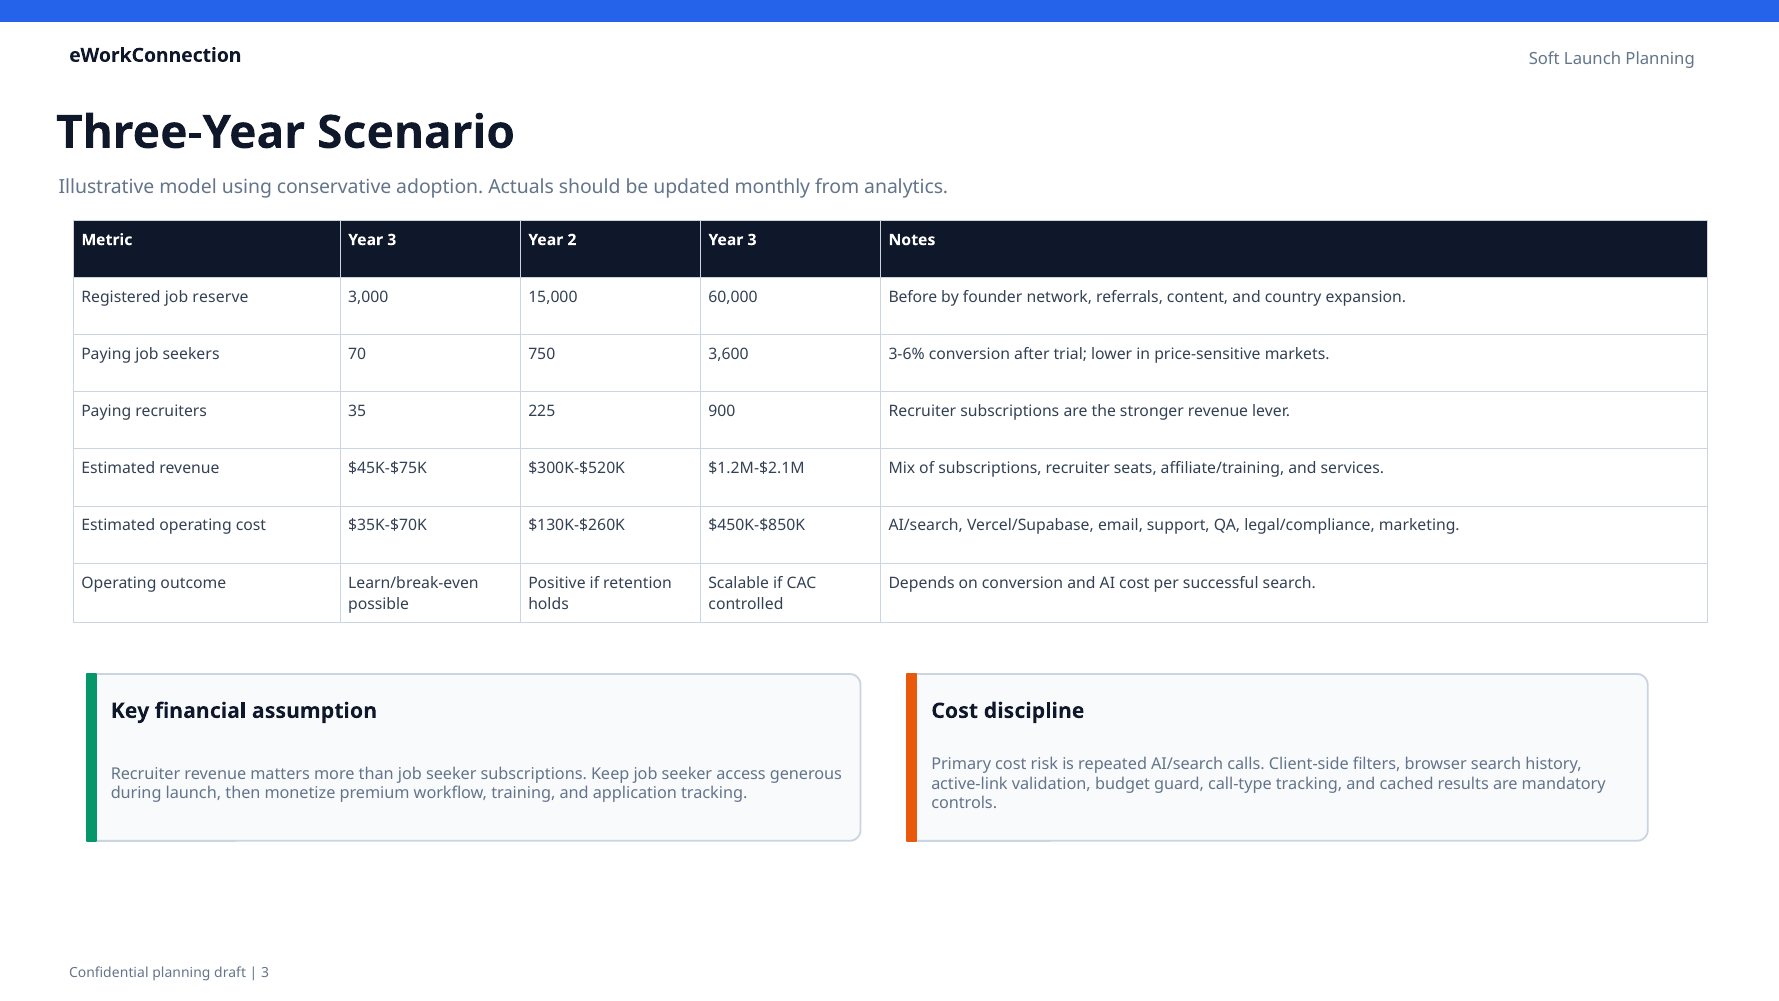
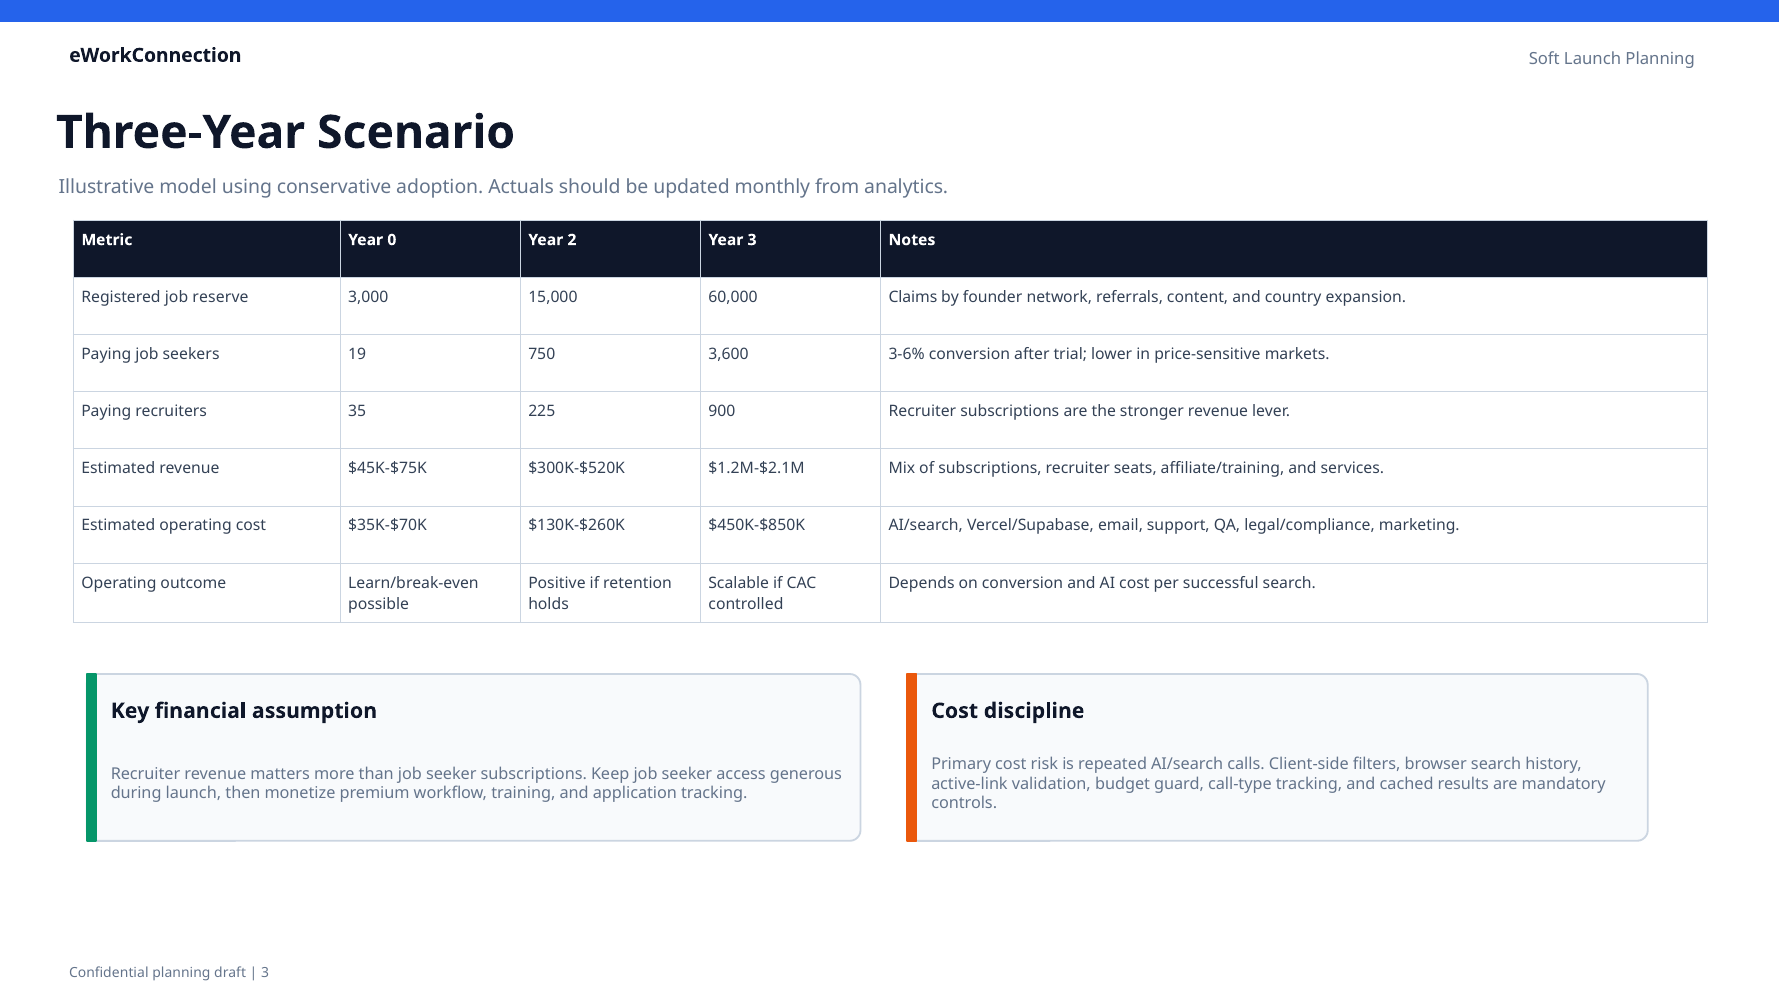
Metric Year 3: 3 -> 0 (392, 240)
Before: Before -> Claims (913, 297)
70: 70 -> 19 (357, 354)
